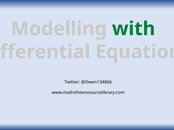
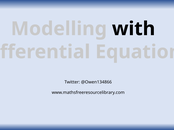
with colour: green -> black (134, 29)
